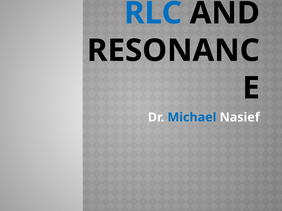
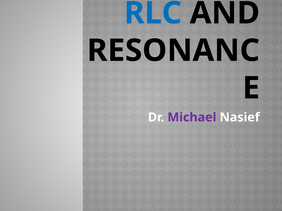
Michael colour: blue -> purple (192, 118)
